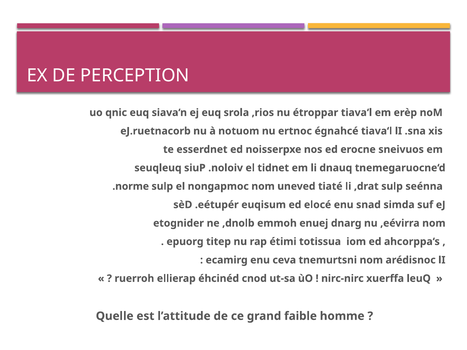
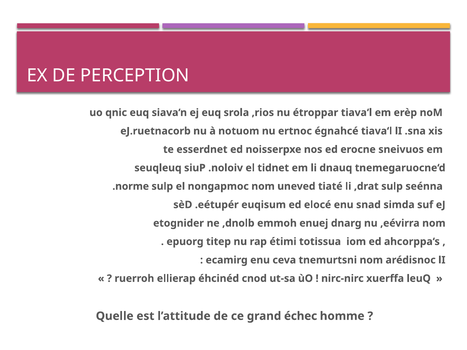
faible: faible -> échec (301, 316)
